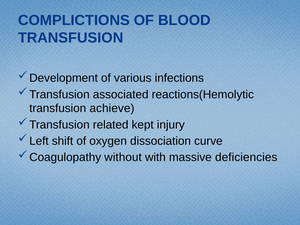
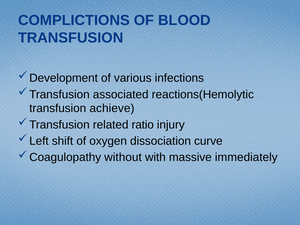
kept: kept -> ratio (143, 125)
deficiencies: deficiencies -> immediately (246, 157)
